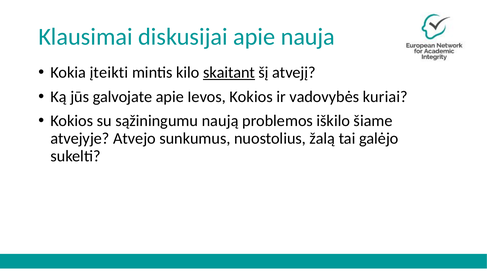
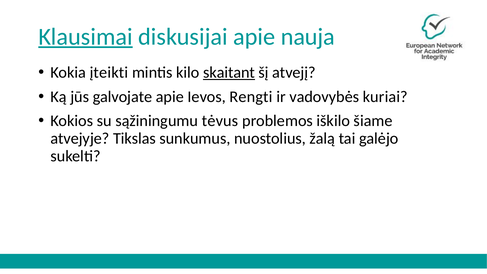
Klausimai underline: none -> present (86, 37)
Ievos Kokios: Kokios -> Rengti (251, 97)
naują: naują -> tėvus (220, 121)
Atvejo: Atvejo -> Tikslas (135, 138)
